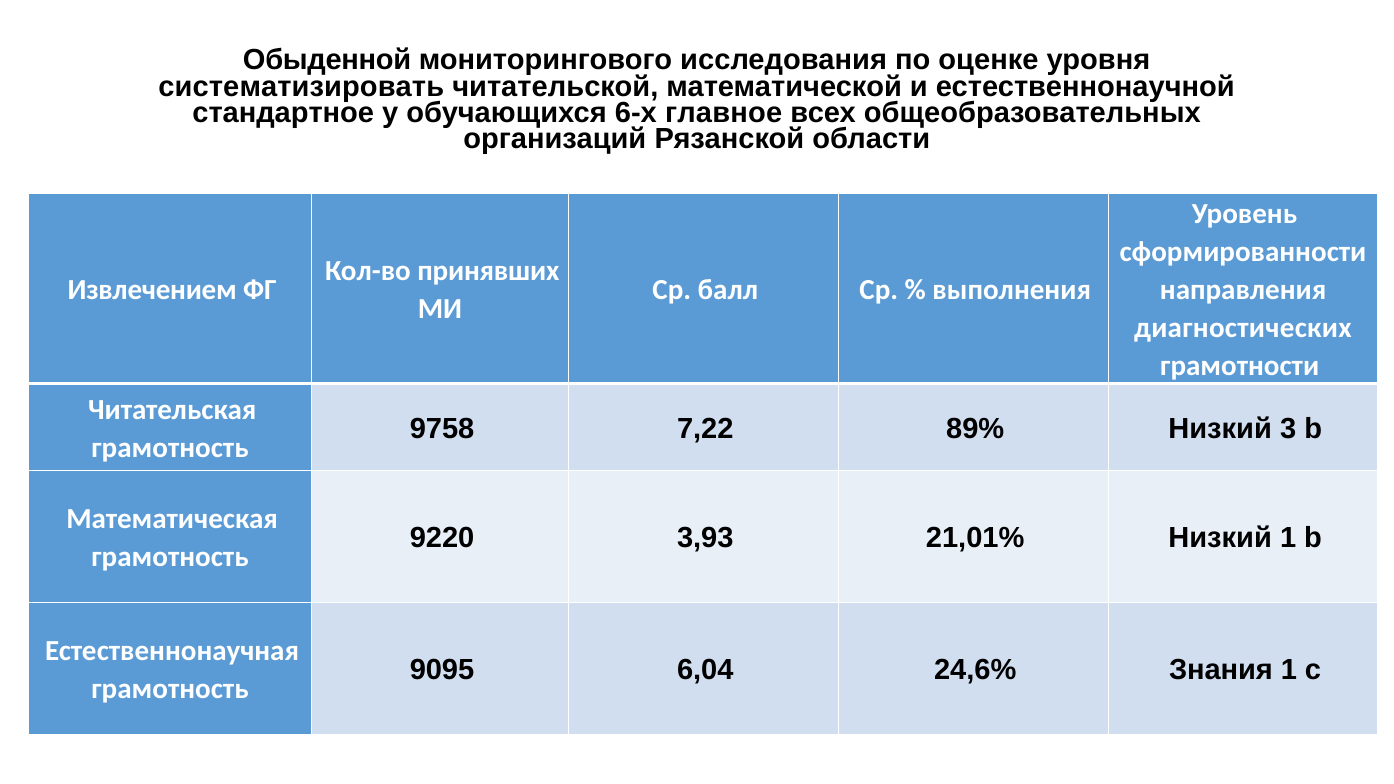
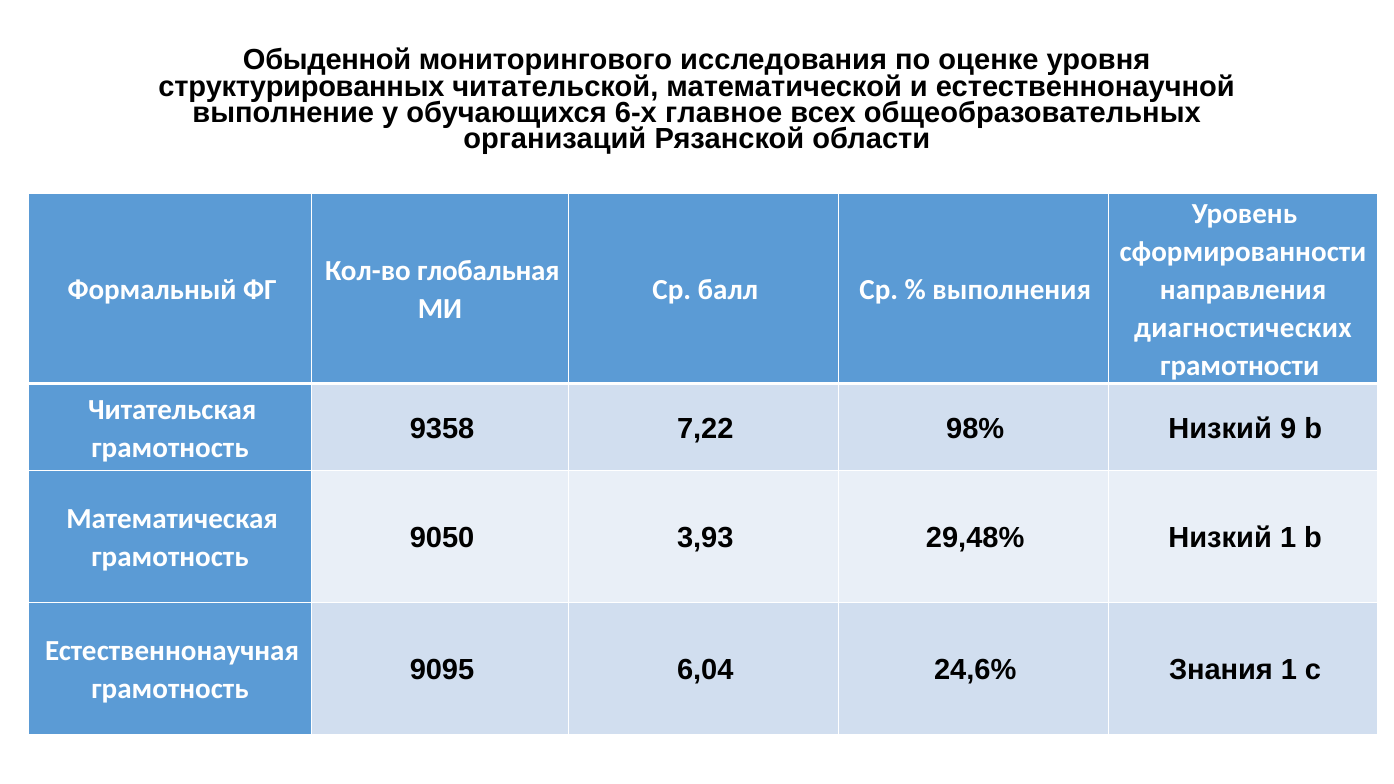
систематизировать: систематизировать -> структурированных (301, 86)
стандартное: стандартное -> выполнение (283, 113)
принявших: принявших -> глобальная (488, 271)
Извлечением: Извлечением -> Формальный (152, 290)
9758: 9758 -> 9358 (442, 429)
89%: 89% -> 98% (975, 429)
3: 3 -> 9 (1288, 429)
9220: 9220 -> 9050 (442, 538)
21,01%: 21,01% -> 29,48% (975, 538)
